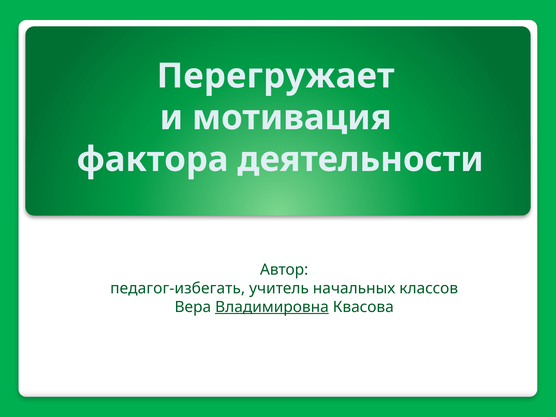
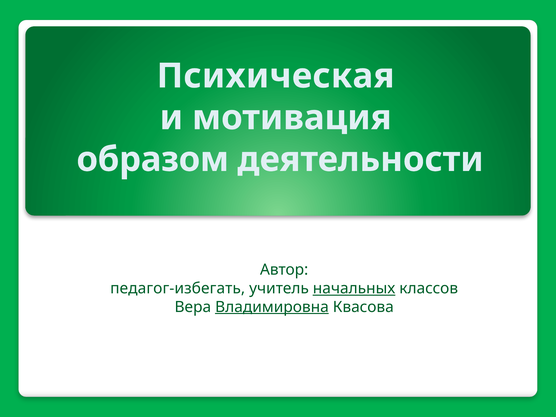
Перегружает: Перегружает -> Психическая (276, 76)
фактора: фактора -> образом (153, 159)
начальных underline: none -> present (354, 288)
